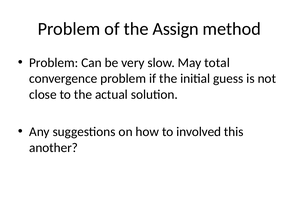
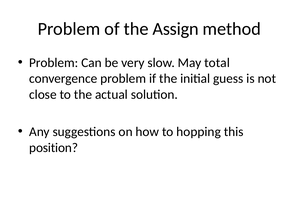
involved: involved -> hopping (199, 132)
another: another -> position (54, 148)
